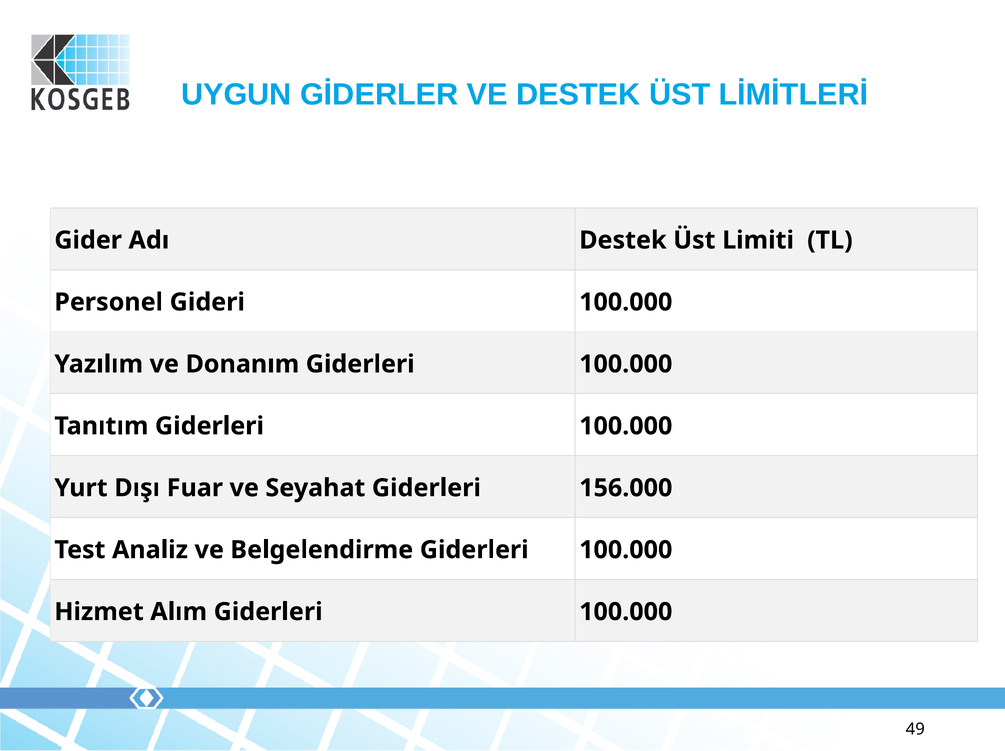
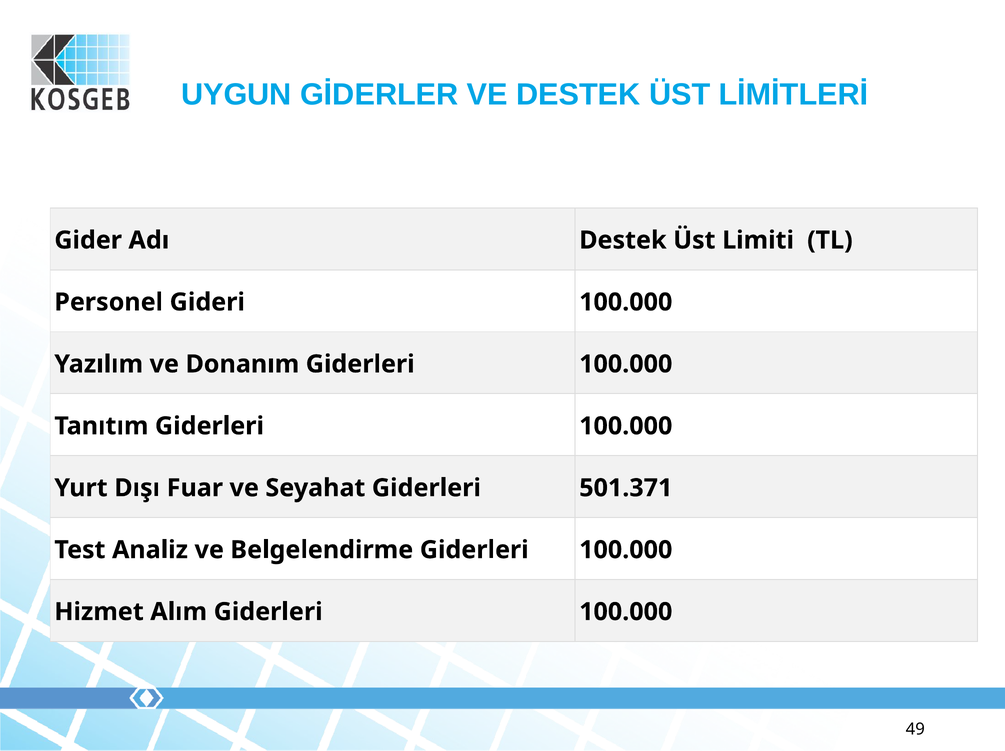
156.000: 156.000 -> 501.371 (626, 488)
